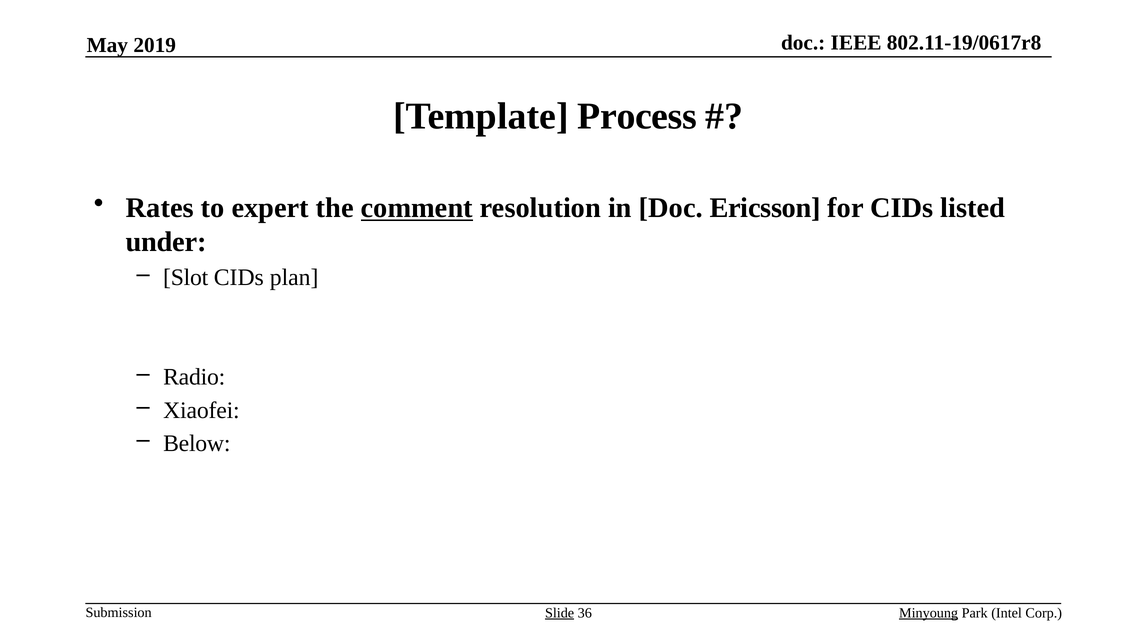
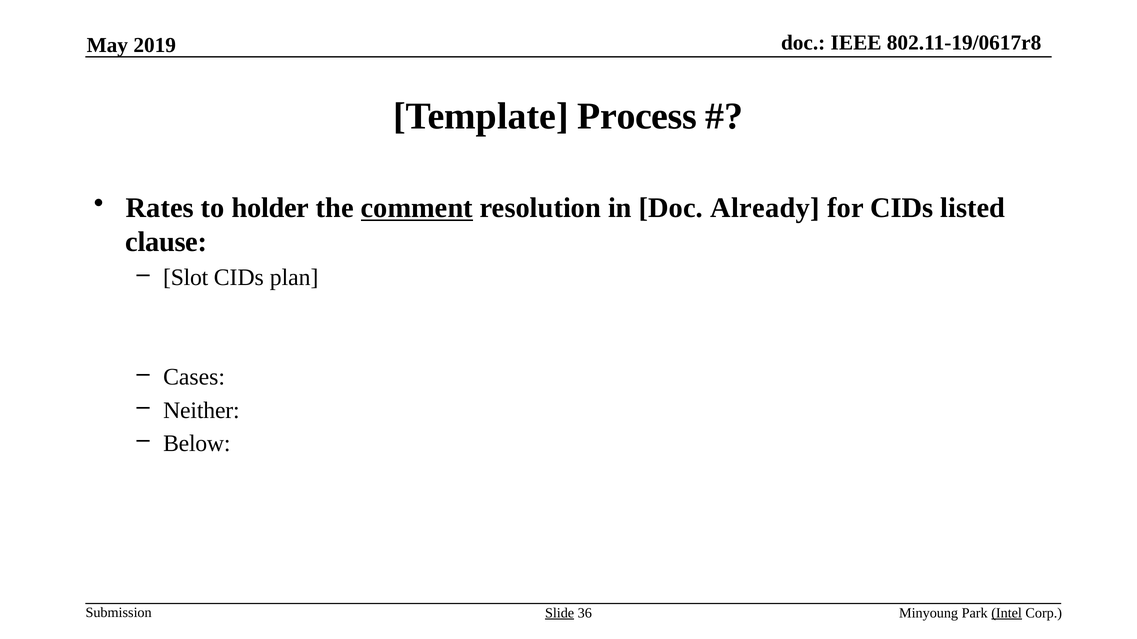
expert: expert -> holder (270, 208)
Ericsson: Ericsson -> Already (765, 208)
under: under -> clause (166, 242)
Radio: Radio -> Cases (194, 377)
Xiaofei: Xiaofei -> Neither (201, 411)
Minyoung underline: present -> none (929, 613)
Intel underline: none -> present (1007, 613)
